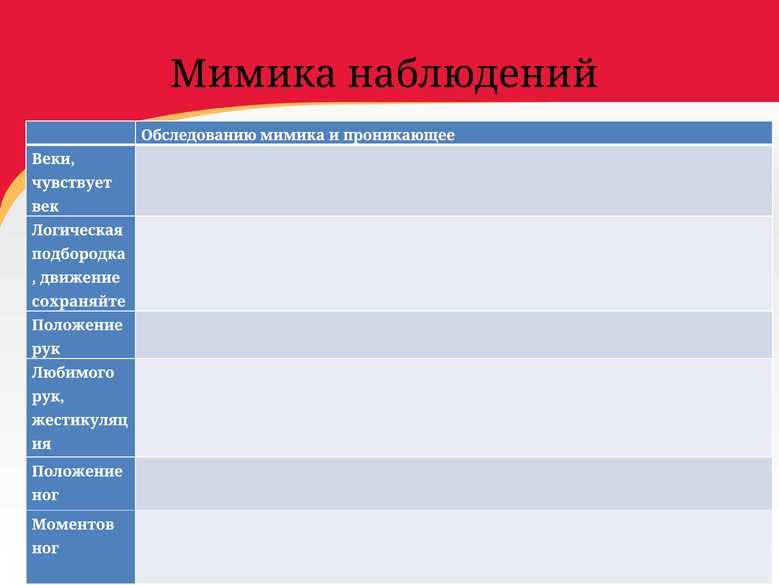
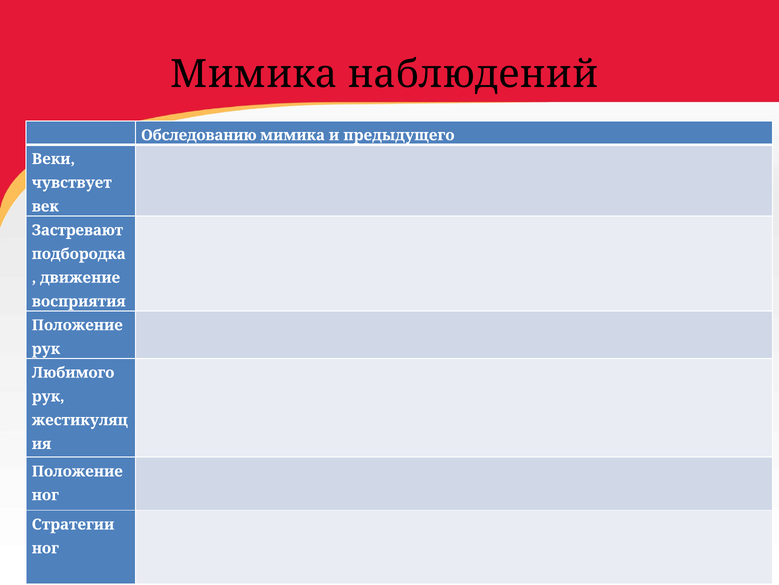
проникающее: проникающее -> предыдущего (399, 135)
Логическая: Логическая -> Застревают (77, 230)
сохраняйте: сохраняйте -> восприятия (79, 301)
Моментов: Моментов -> Стратегии (73, 524)
